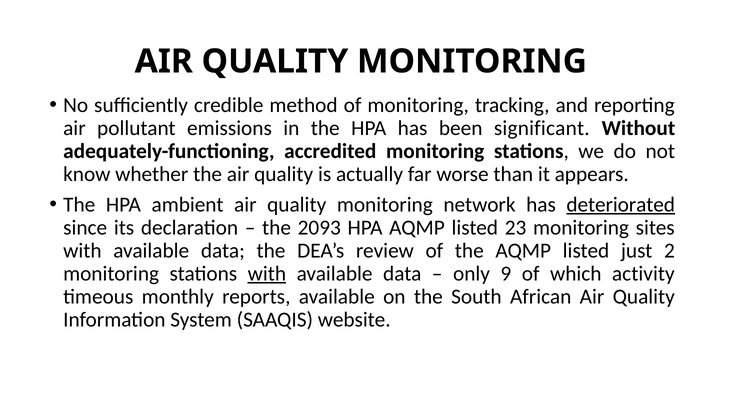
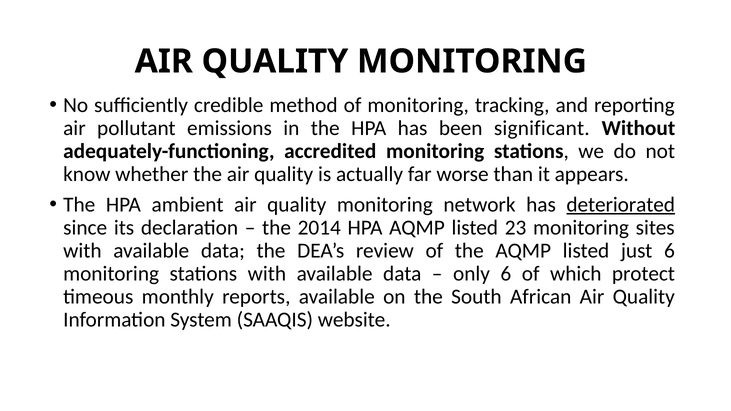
2093: 2093 -> 2014 (319, 228)
just 2: 2 -> 6 (669, 251)
with underline: present -> none (267, 274)
only 9: 9 -> 6 (506, 274)
activity: activity -> protect (643, 274)
